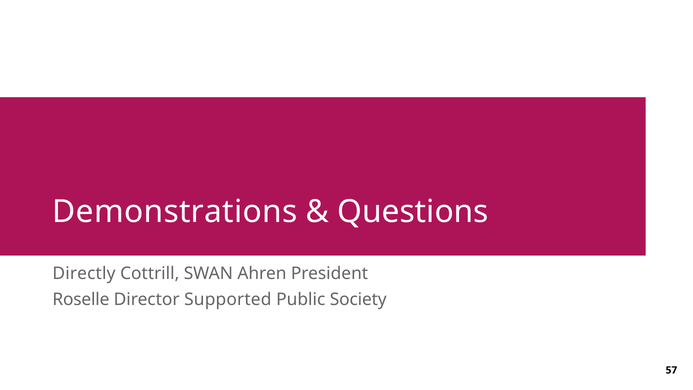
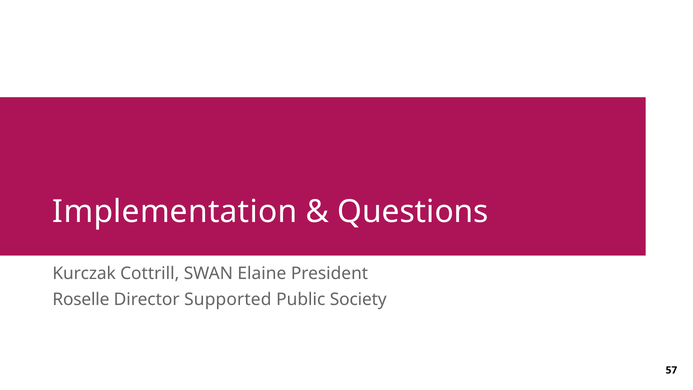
Demonstrations: Demonstrations -> Implementation (175, 211)
Directly: Directly -> Kurczak (84, 273)
Ahren: Ahren -> Elaine (262, 273)
